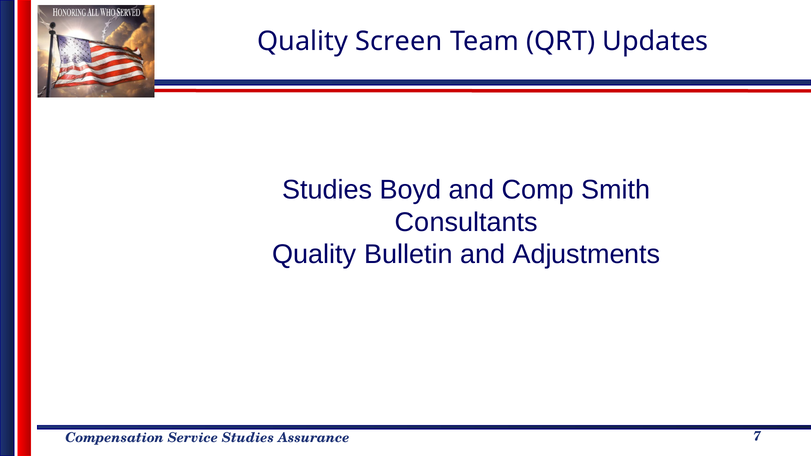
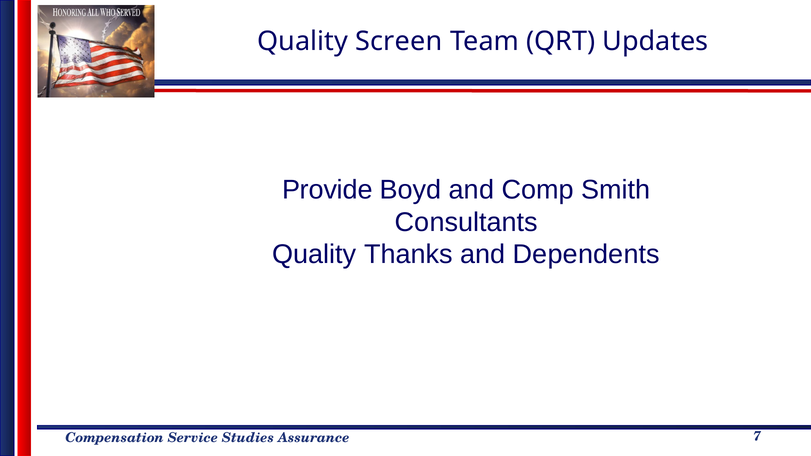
Studies: Studies -> Provide (327, 190)
Bulletin: Bulletin -> Thanks (408, 255)
Adjustments: Adjustments -> Dependents (586, 255)
